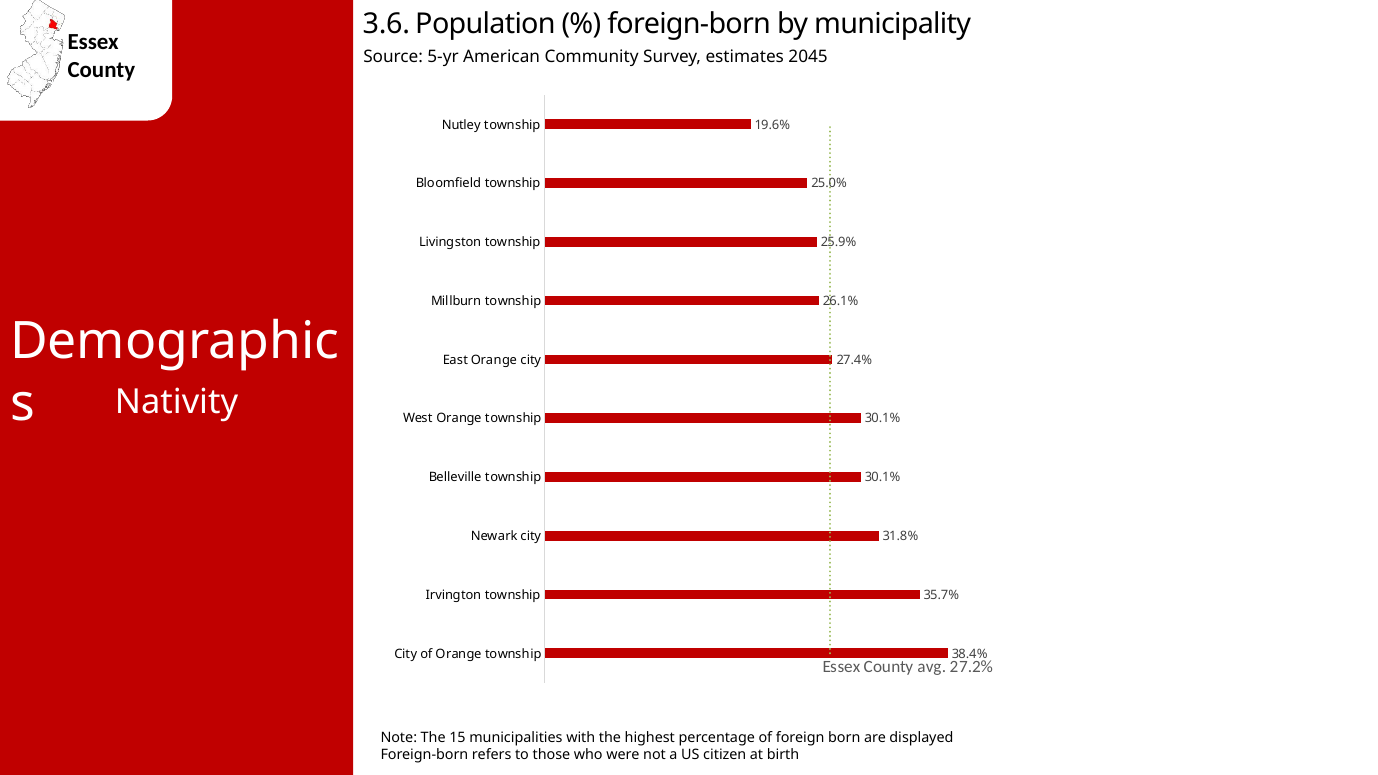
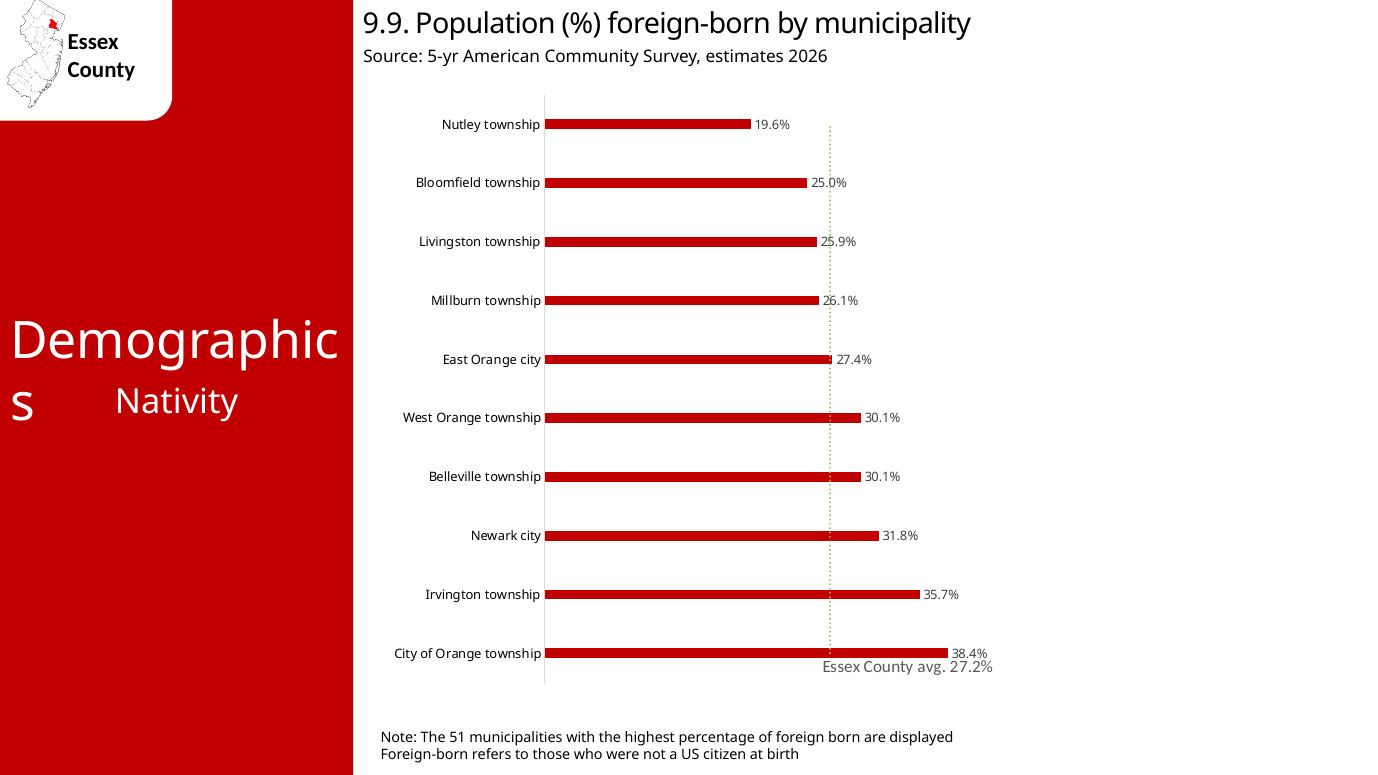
3.6: 3.6 -> 9.9 (386, 24)
2045: 2045 -> 2026 (808, 57)
15: 15 -> 51 (457, 738)
